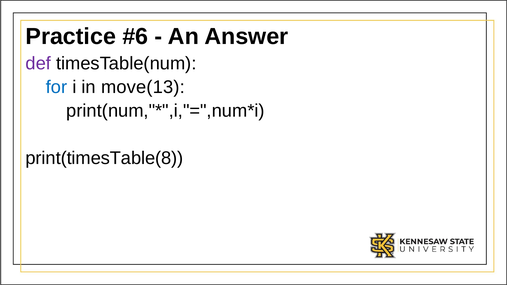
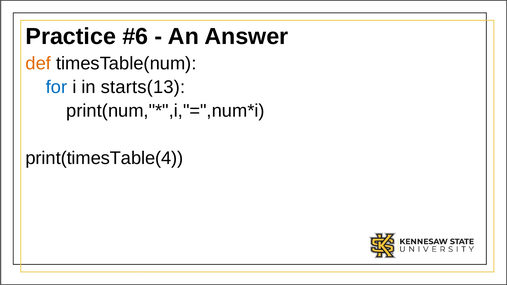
def colour: purple -> orange (38, 63)
move(13: move(13 -> starts(13 (143, 87)
print(timesTable(8: print(timesTable(8 -> print(timesTable(4 (104, 158)
